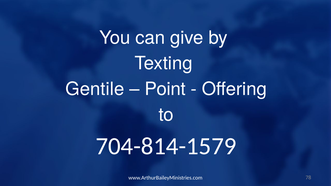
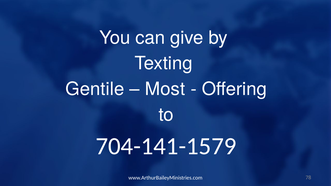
Point: Point -> Most (165, 89)
704-814-1579: 704-814-1579 -> 704-141-1579 (166, 146)
